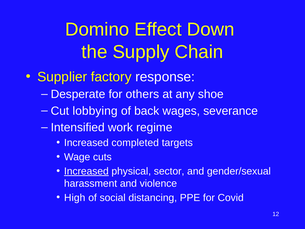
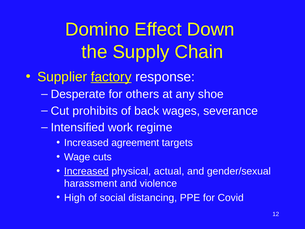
factory underline: none -> present (111, 77)
lobbying: lobbying -> prohibits (95, 111)
completed: completed -> agreement (135, 143)
sector: sector -> actual (169, 171)
